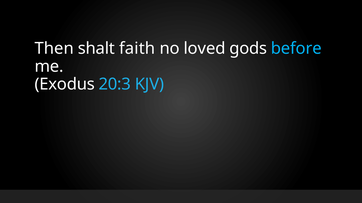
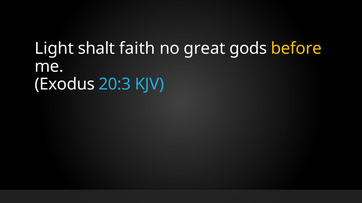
Then: Then -> Light (54, 49)
loved: loved -> great (204, 49)
before colour: light blue -> yellow (296, 49)
